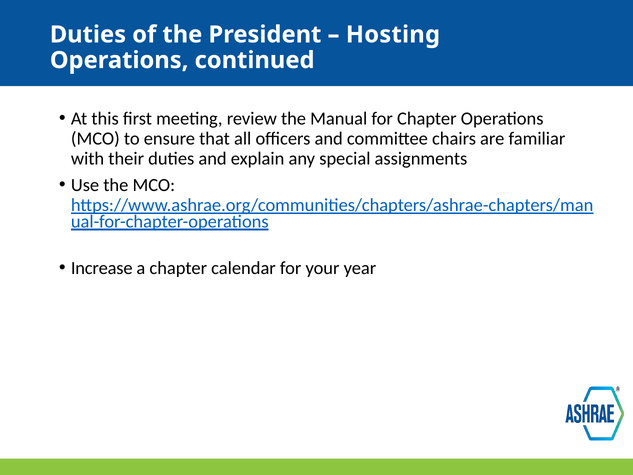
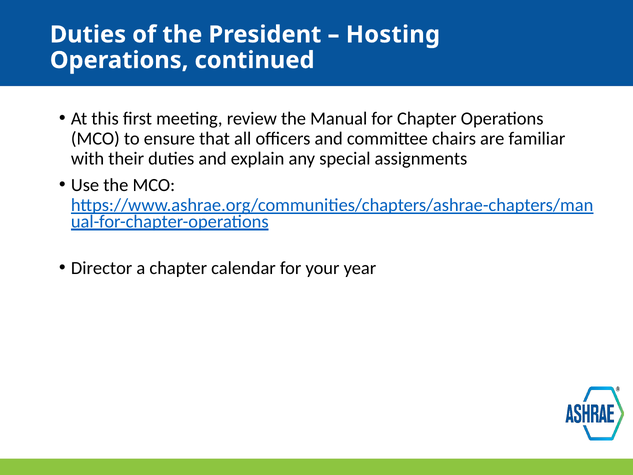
Increase: Increase -> Director (102, 268)
